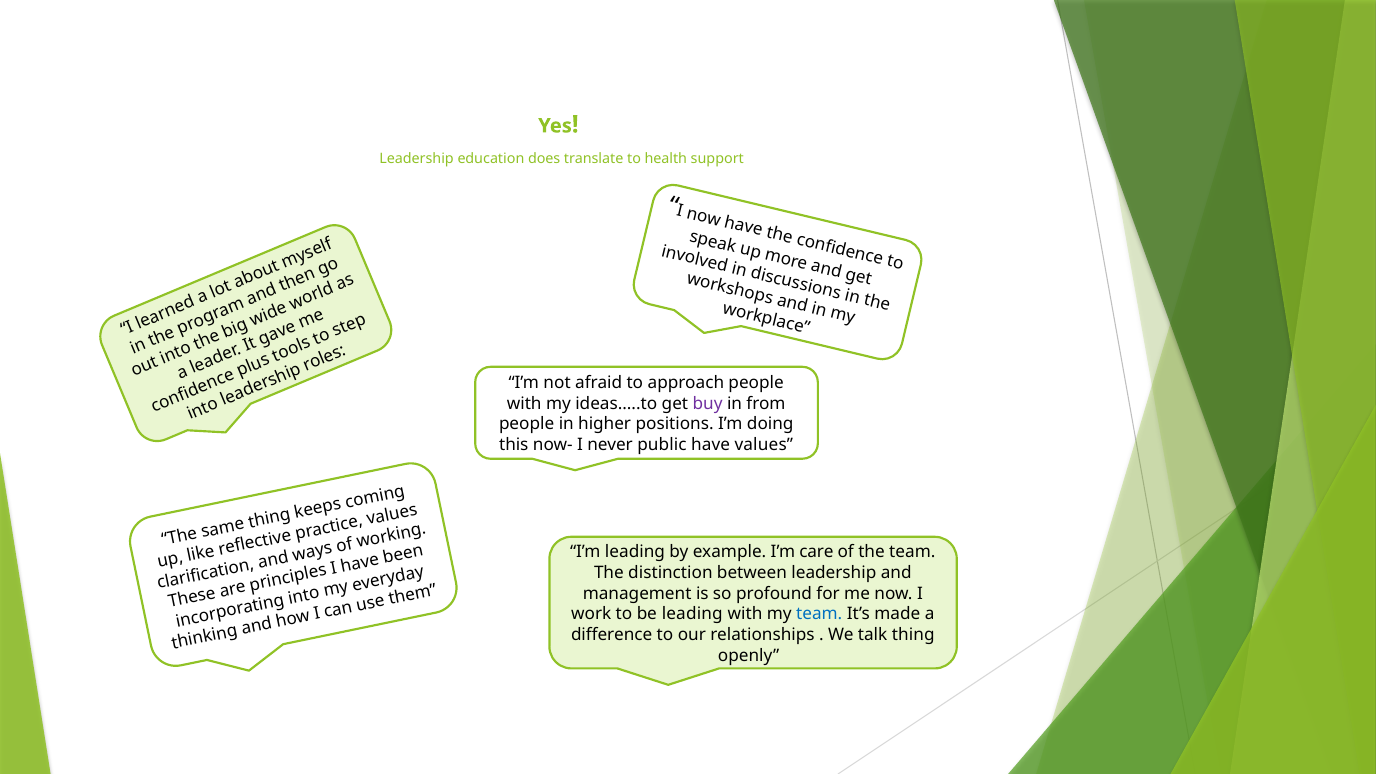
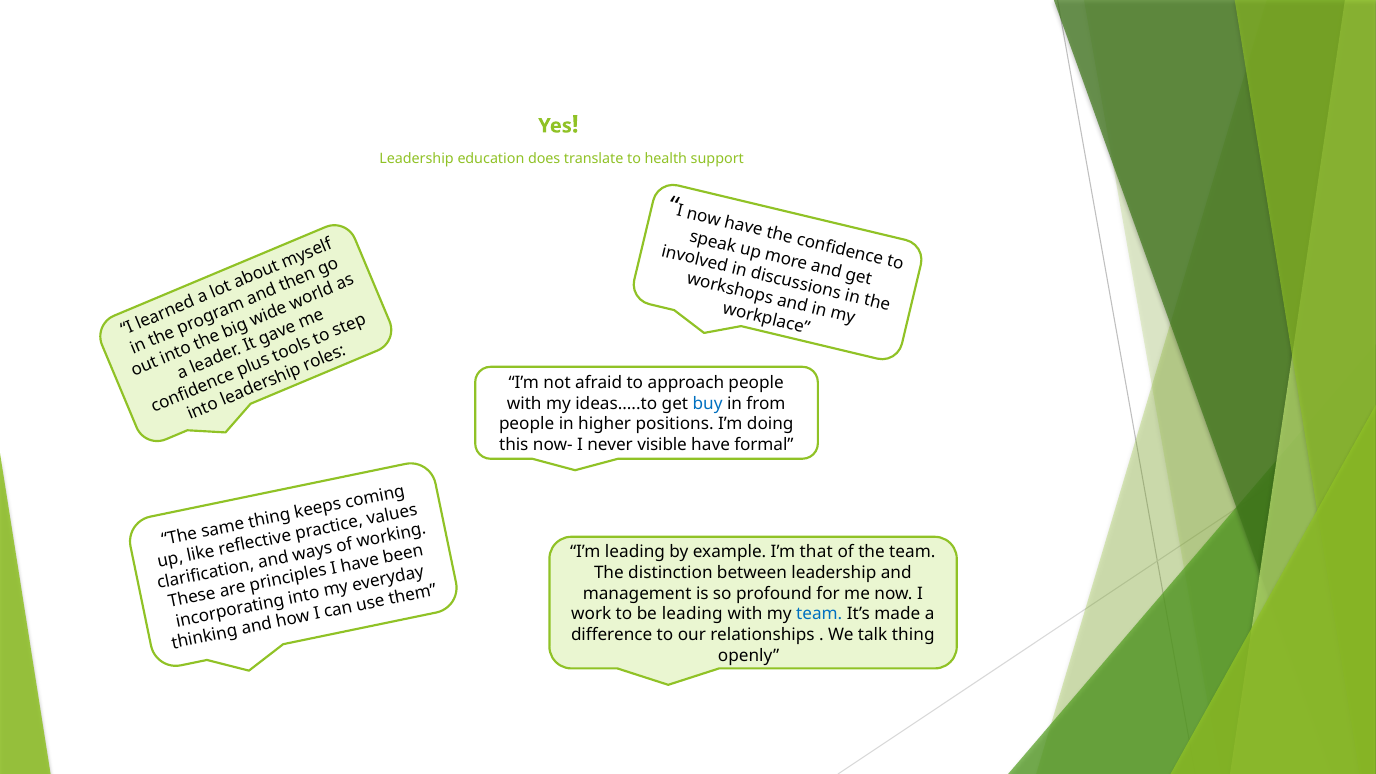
buy colour: purple -> blue (708, 404)
public: public -> visible (662, 445)
have values: values -> formal (764, 445)
care: care -> that (816, 552)
